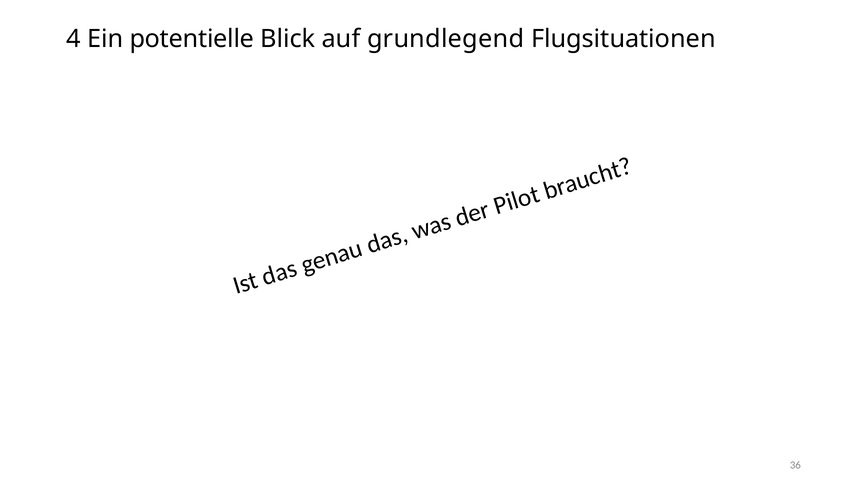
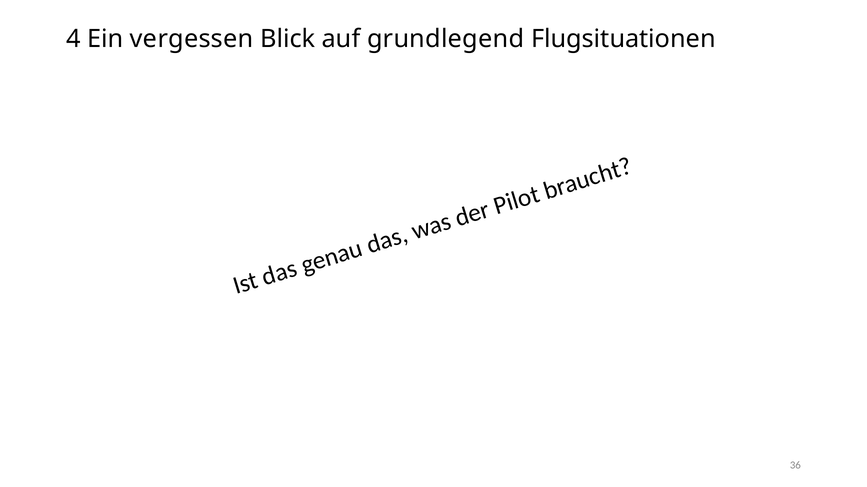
potentielle: potentielle -> vergessen (192, 39)
